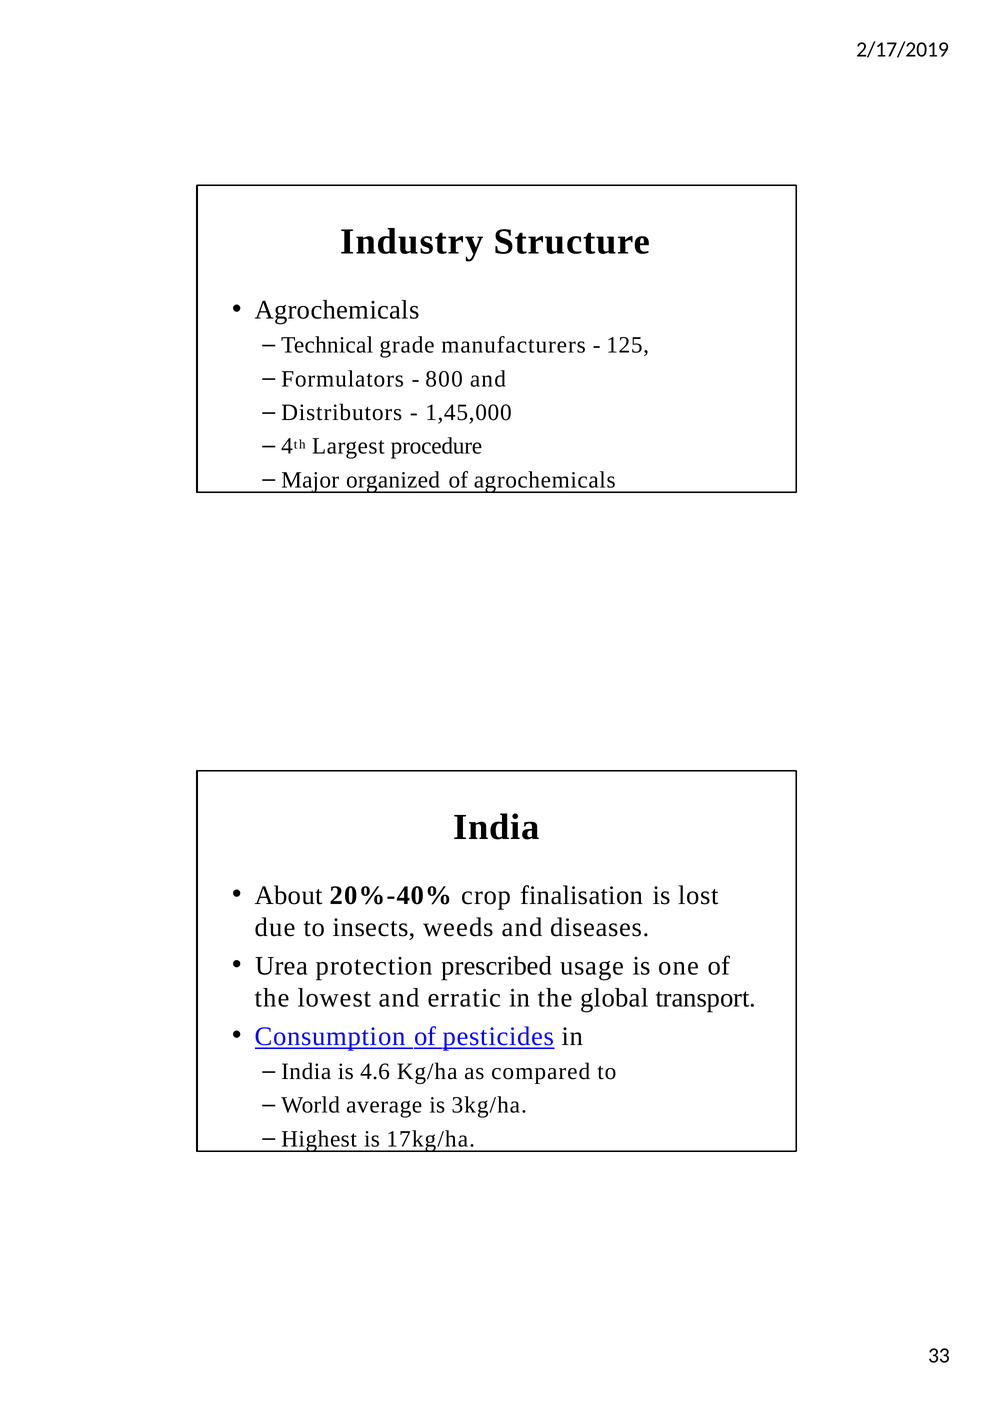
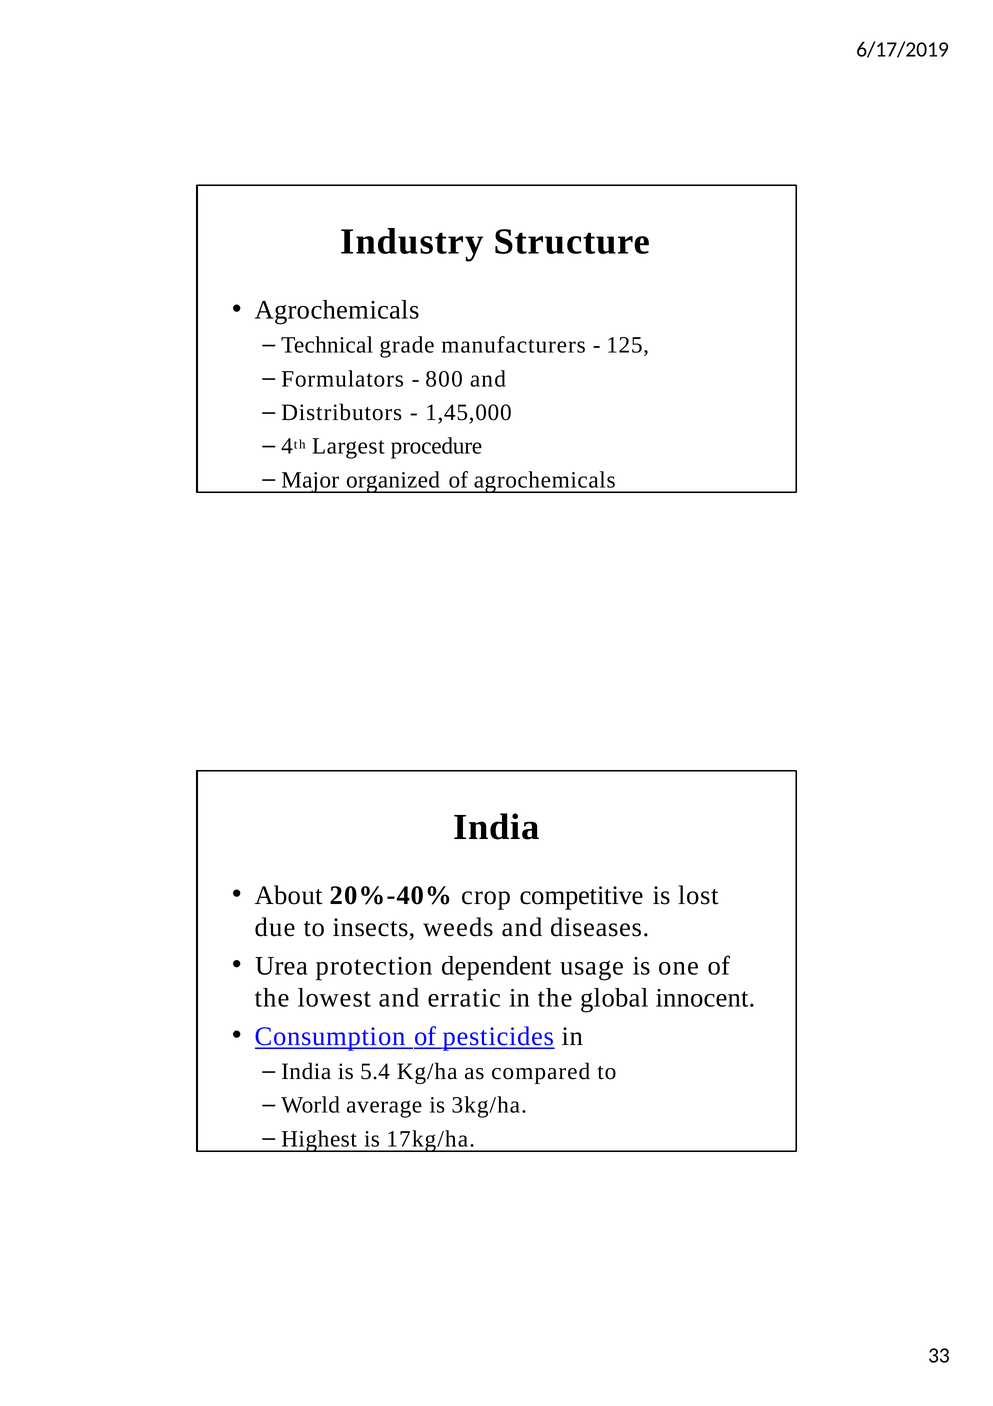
2/17/2019: 2/17/2019 -> 6/17/2019 (903, 50)
finalisation: finalisation -> competitive (582, 895)
prescribed: prescribed -> dependent (497, 965)
transport: transport -> innocent (706, 997)
4.6: 4.6 -> 5.4 (375, 1071)
